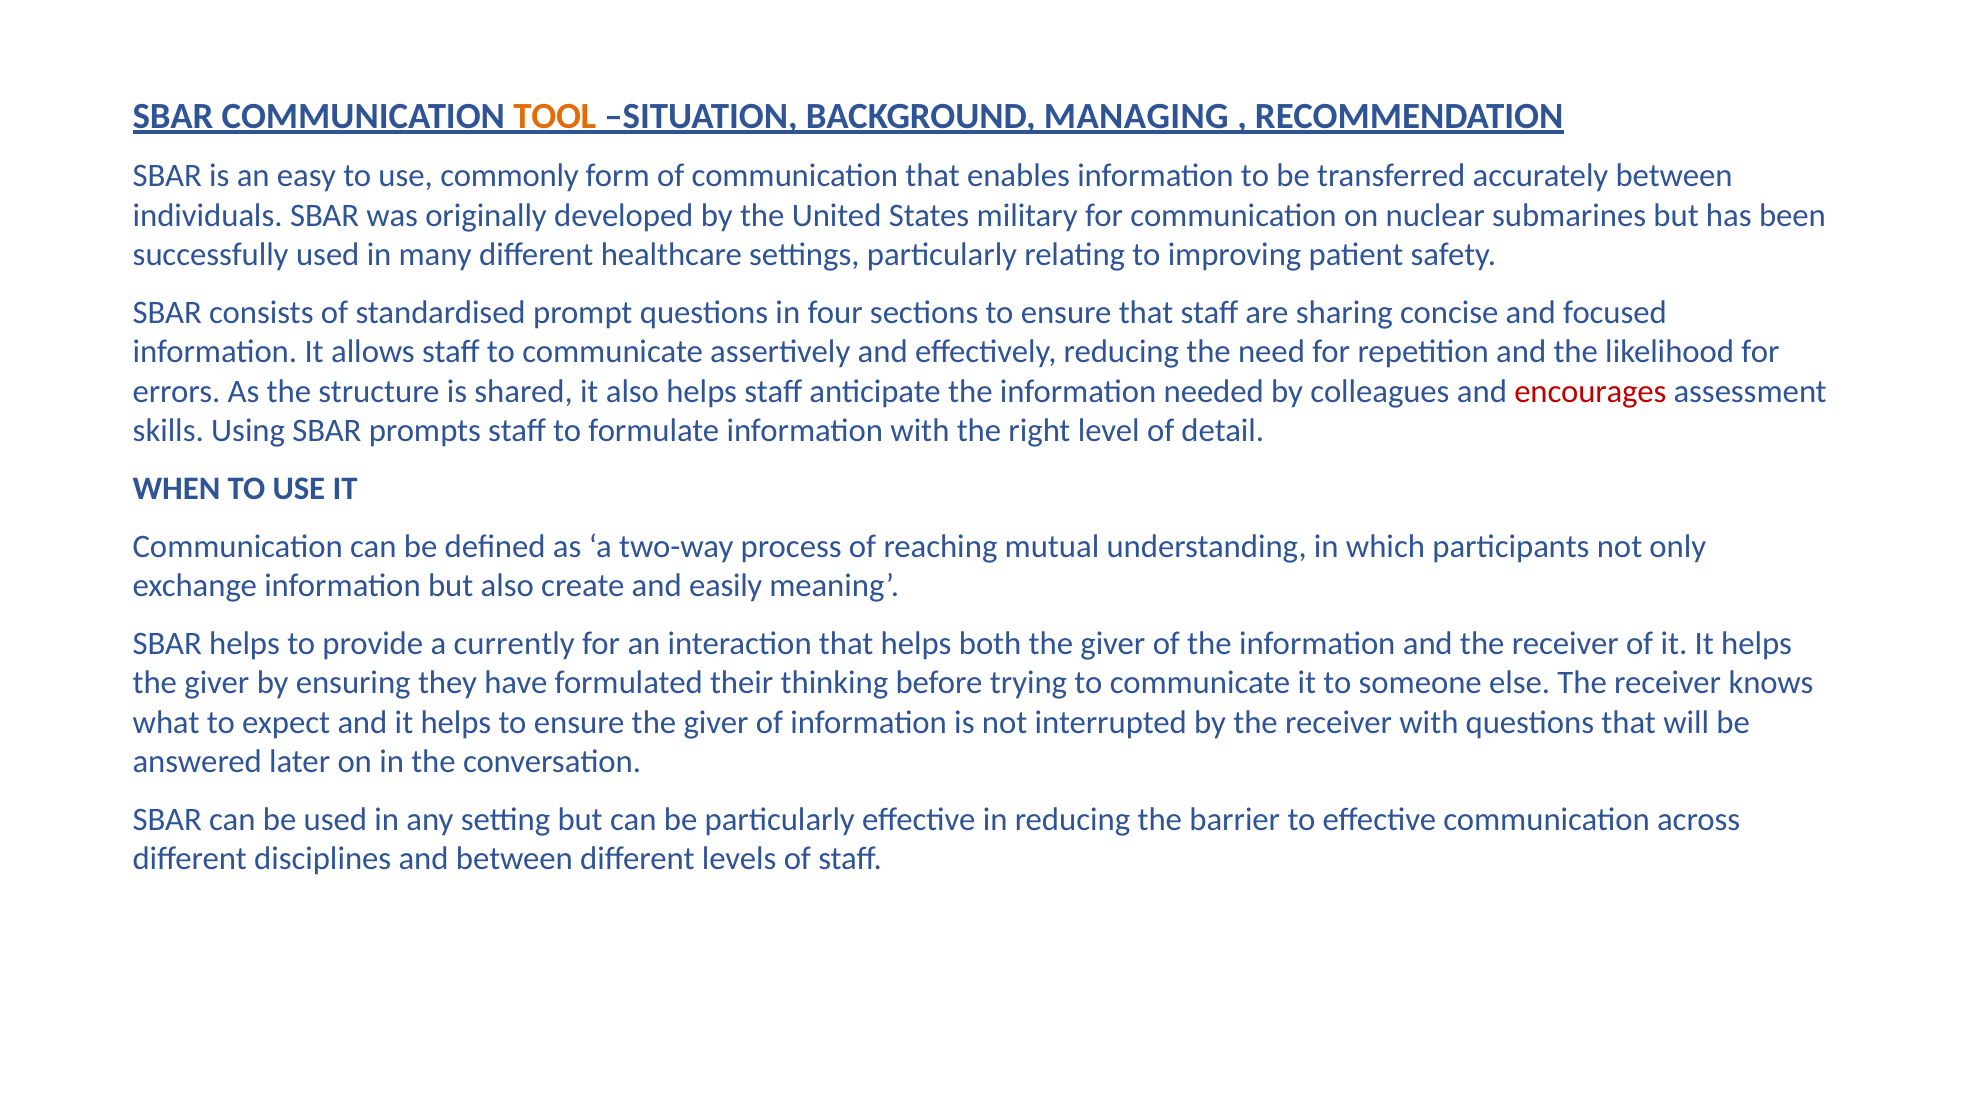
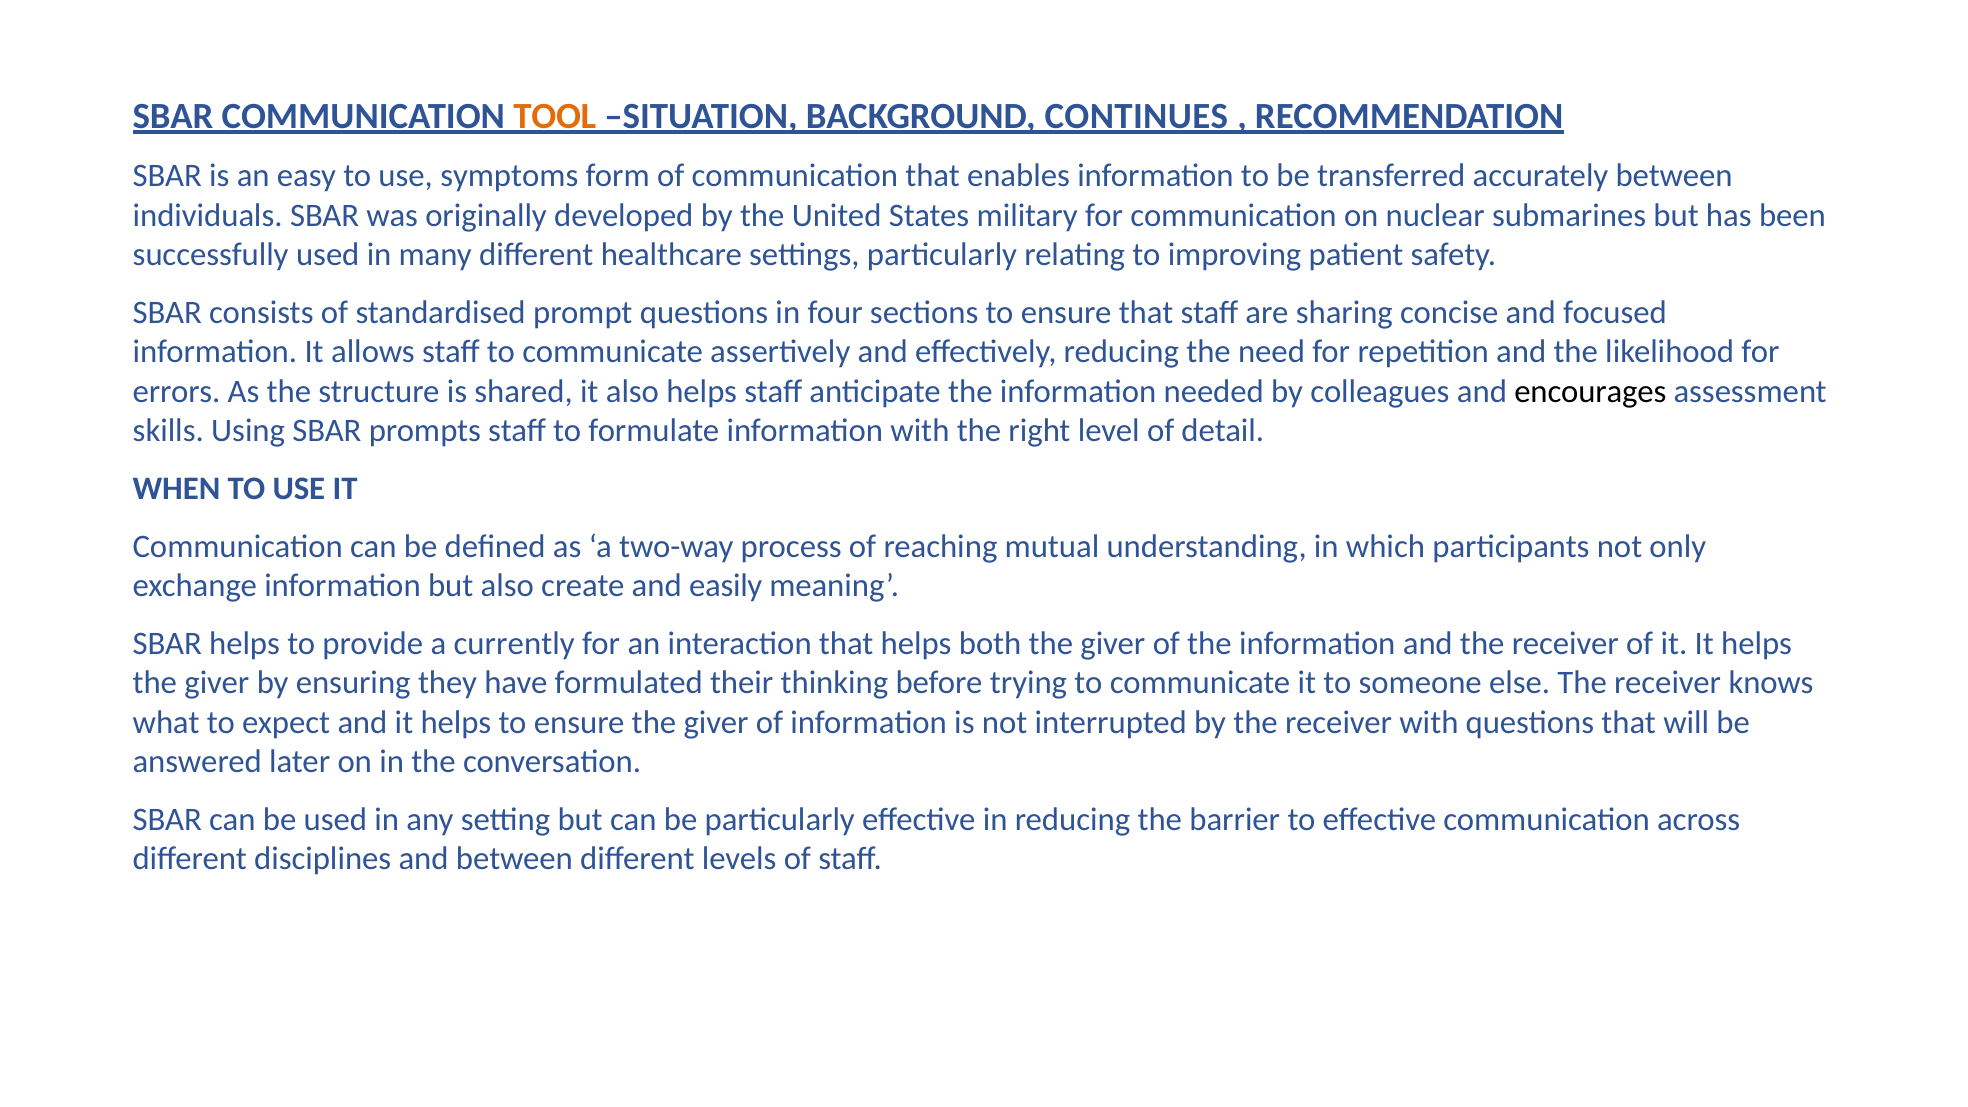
MANAGING: MANAGING -> CONTINUES (1136, 116)
commonly: commonly -> symptoms (509, 176)
encourages colour: red -> black (1590, 391)
